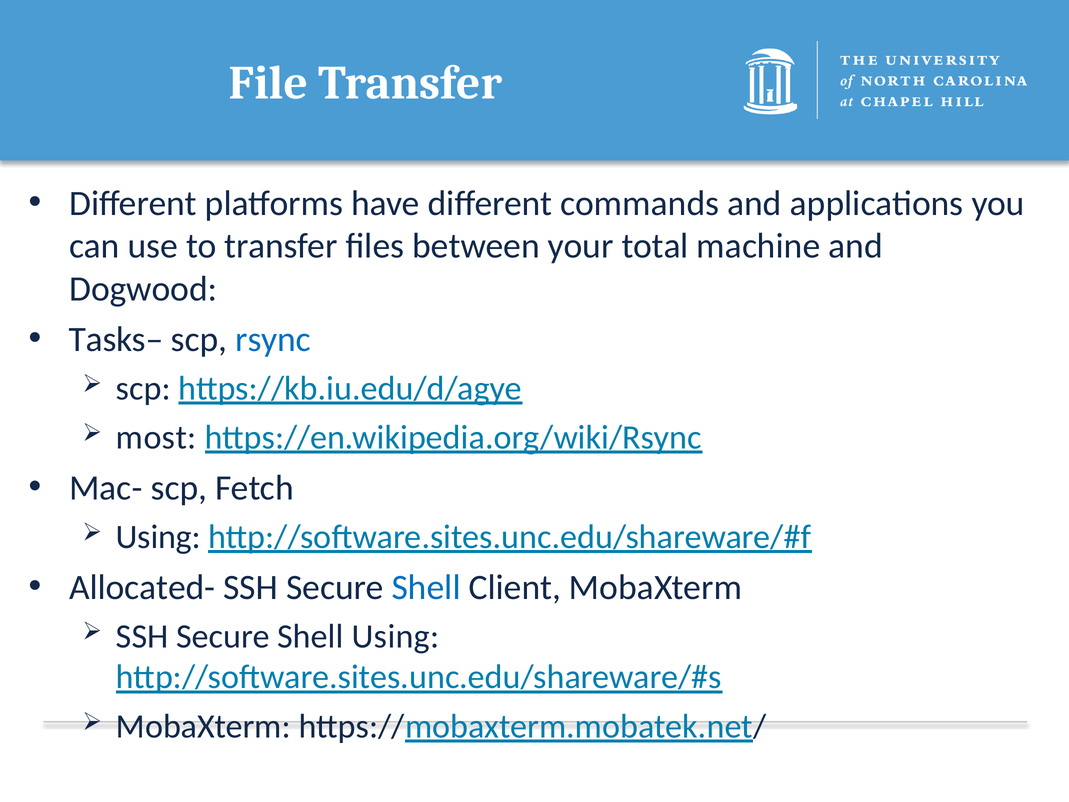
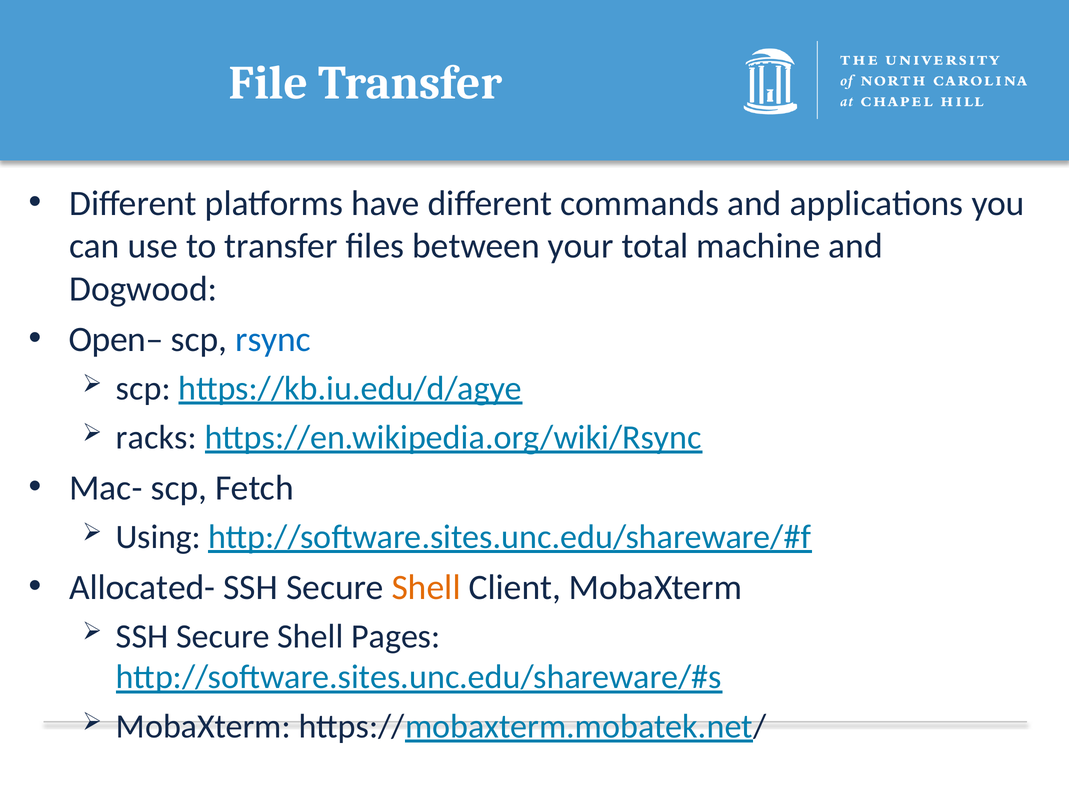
Tasks–: Tasks– -> Open– (116, 339)
most: most -> racks (156, 437)
Shell colour: blue -> orange (426, 587)
Shell Using: Using -> Pages (396, 636)
